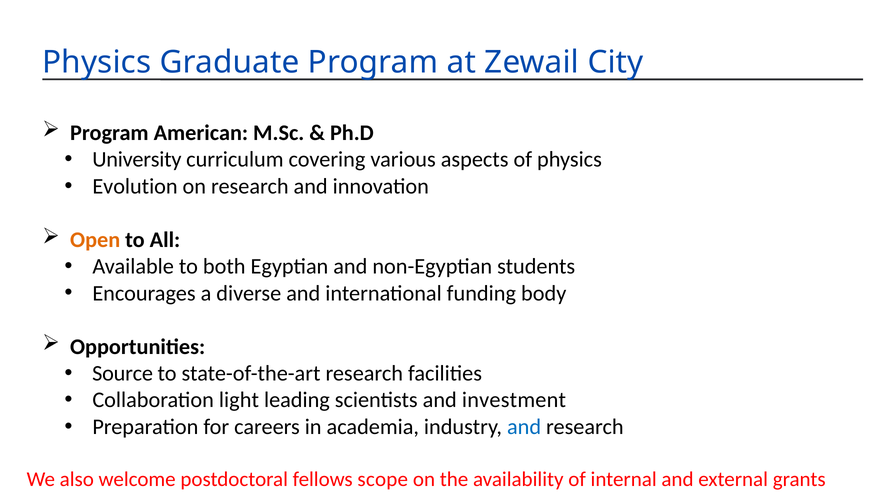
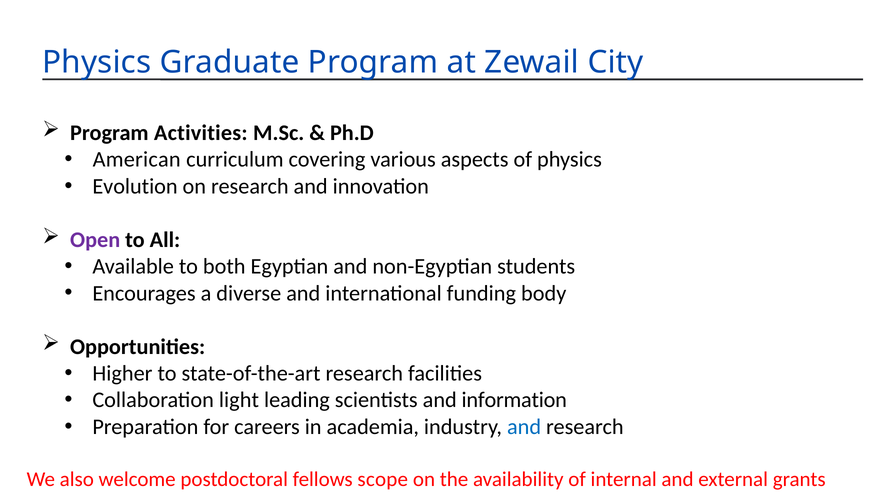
American: American -> Activities (201, 133)
University: University -> American (137, 160)
Open colour: orange -> purple (95, 240)
Source: Source -> Higher (122, 374)
investment: investment -> information (514, 400)
